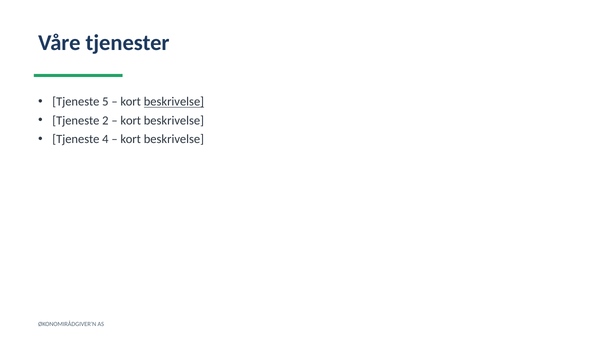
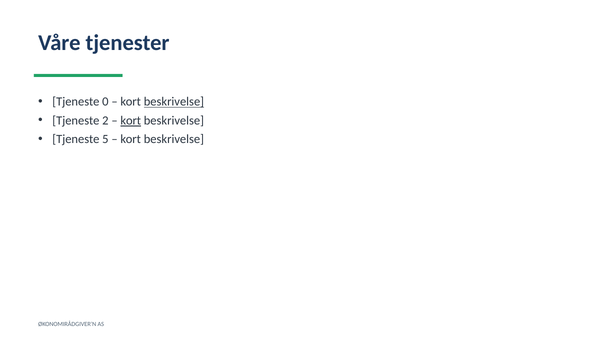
5: 5 -> 0 (105, 102)
kort underline: none -> present (131, 121)
4: 4 -> 5 (105, 139)
